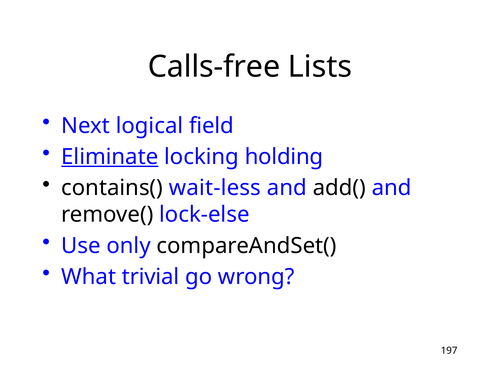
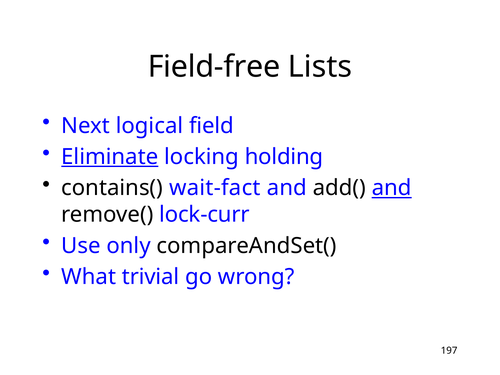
Calls-free: Calls-free -> Field-free (214, 67)
wait-less: wait-less -> wait-fact (215, 188)
and underline: none -> present (392, 188)
lock-else: lock-else -> lock-curr (204, 215)
